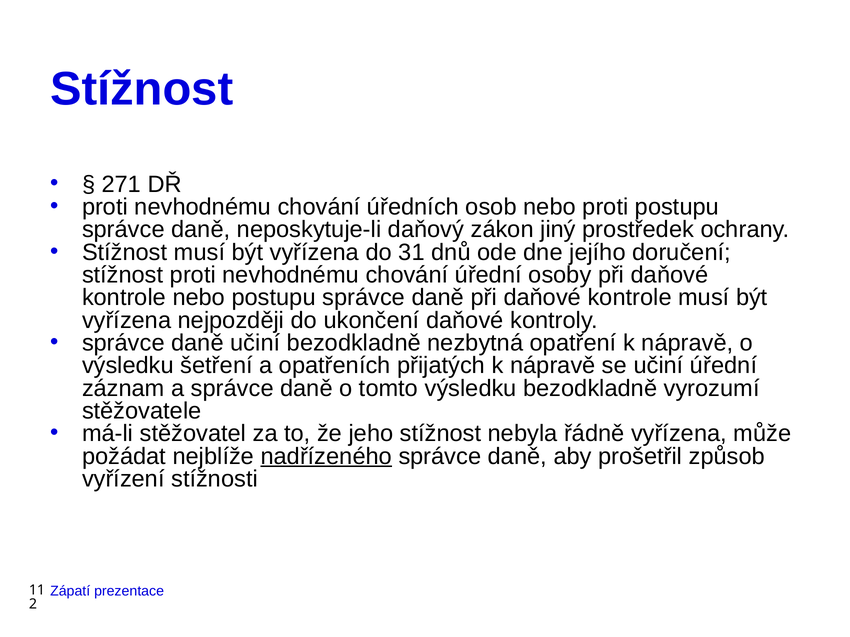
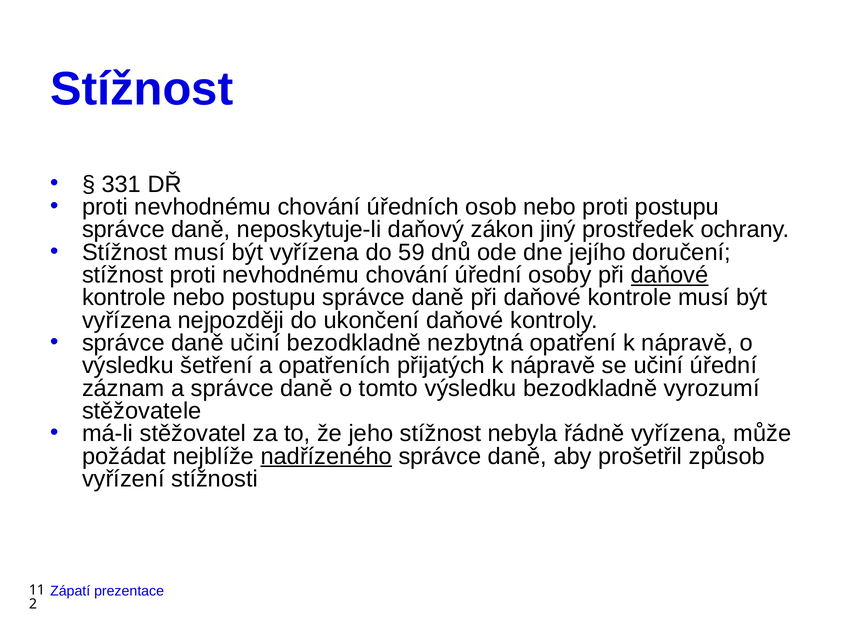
271: 271 -> 331 (121, 184)
31: 31 -> 59 (412, 252)
daňové underline: none -> present (670, 275)
